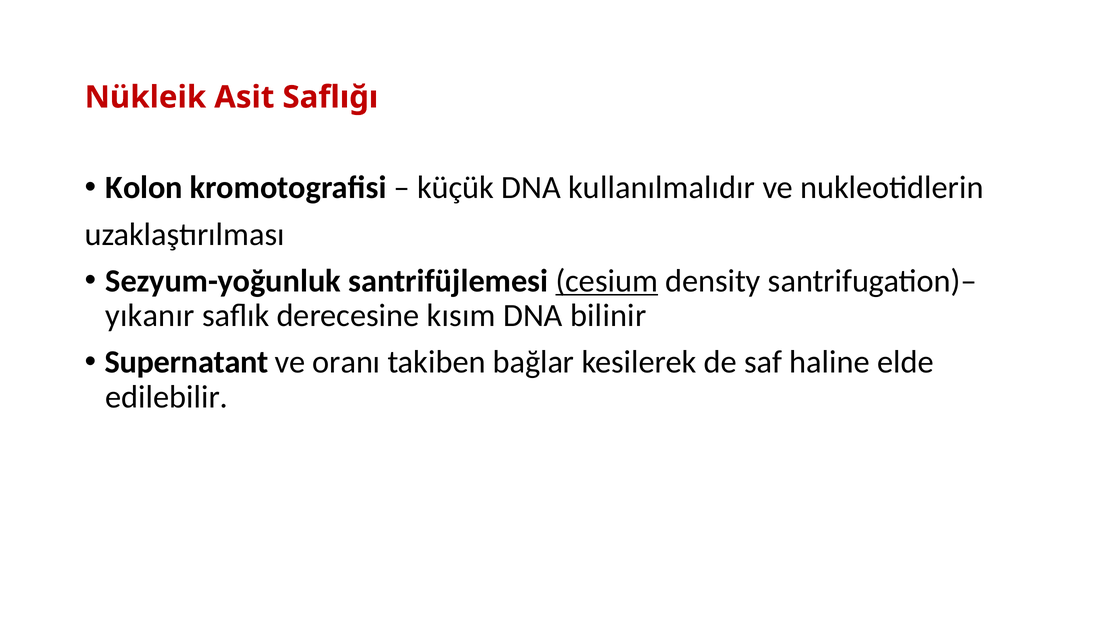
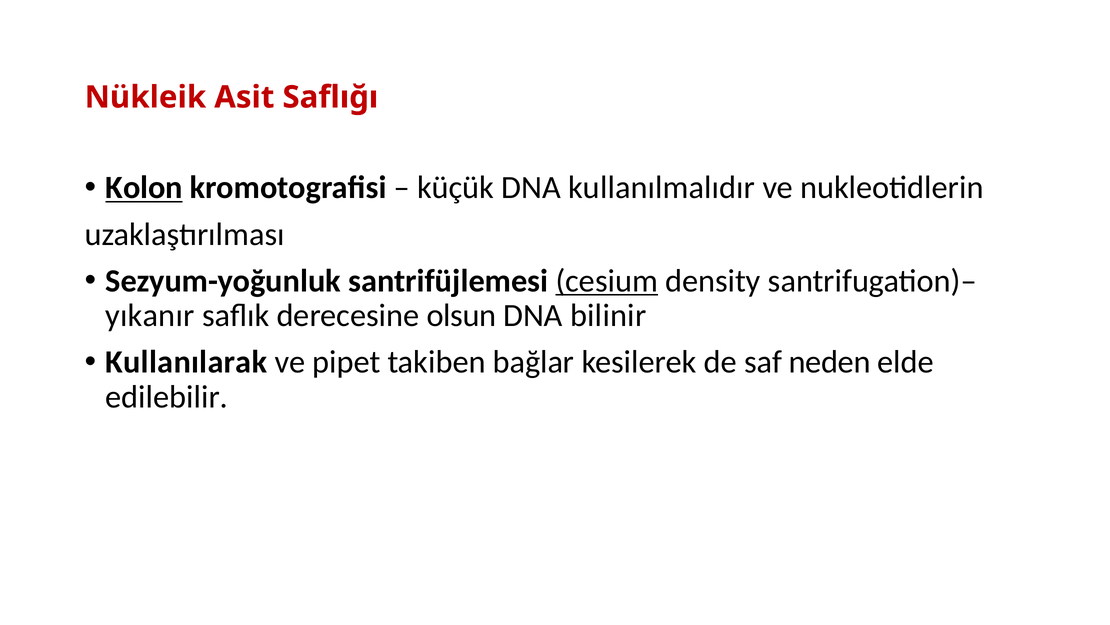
Kolon underline: none -> present (144, 188)
kısım: kısım -> olsun (461, 315)
Supernatant: Supernatant -> Kullanılarak (186, 362)
oranı: oranı -> pipet (346, 362)
haline: haline -> neden (830, 362)
